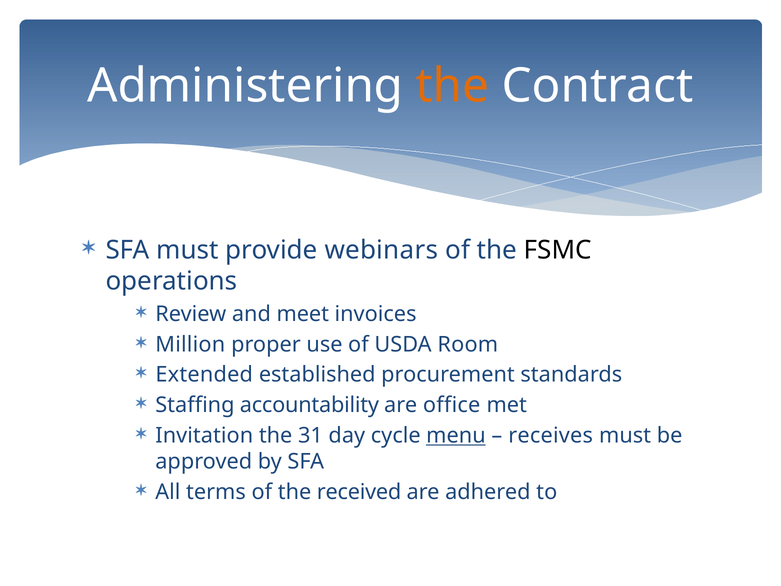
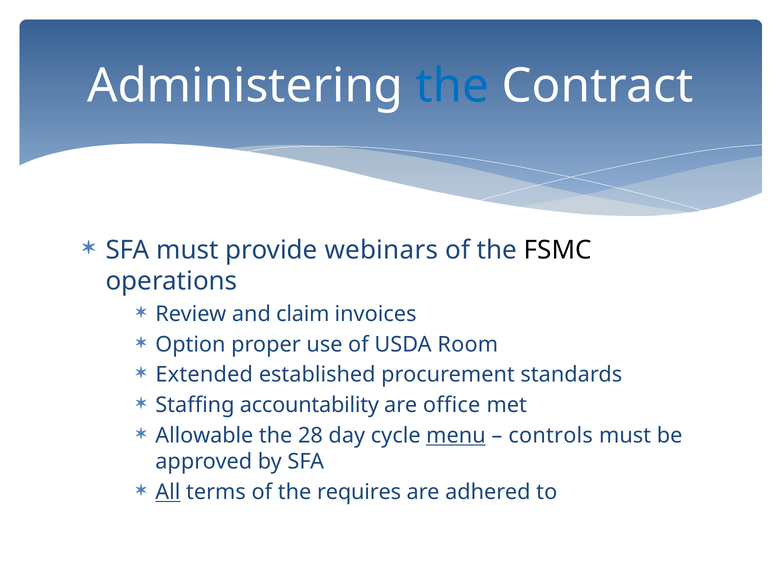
the colour: orange -> blue (453, 86)
meet: meet -> claim (303, 314)
Million: Million -> Option (190, 344)
Invitation: Invitation -> Allowable (204, 435)
31: 31 -> 28 (310, 435)
receives: receives -> controls (551, 435)
All underline: none -> present (168, 492)
received: received -> requires (359, 492)
